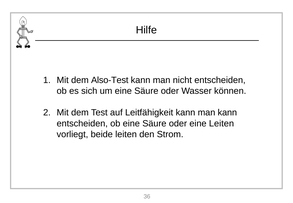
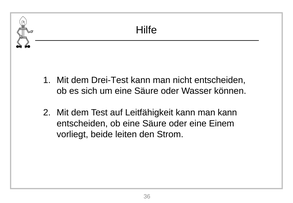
Also-Test: Also-Test -> Drei-Test (110, 80)
eine Leiten: Leiten -> Einem (222, 123)
